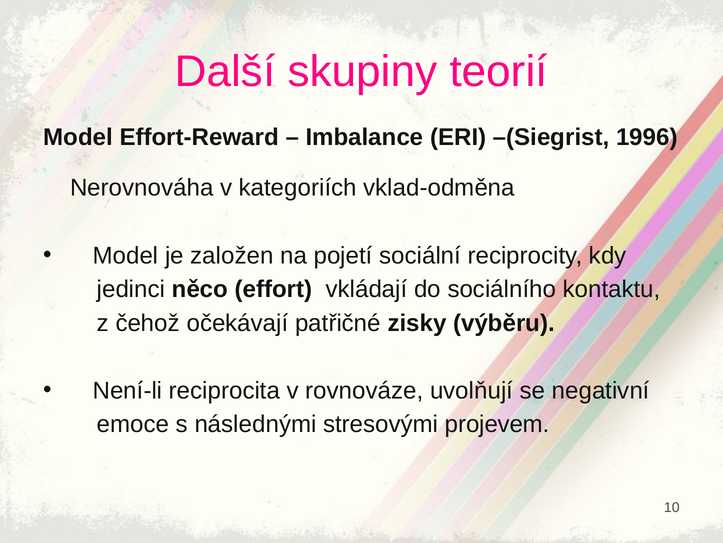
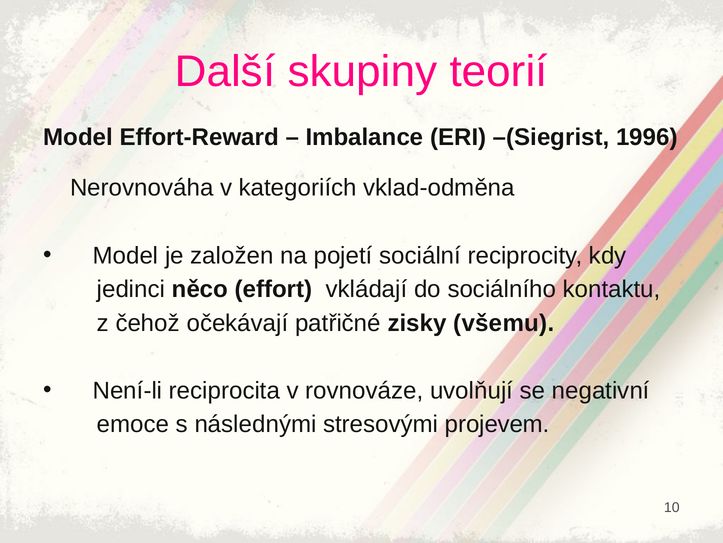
výběru: výběru -> všemu (504, 323)
